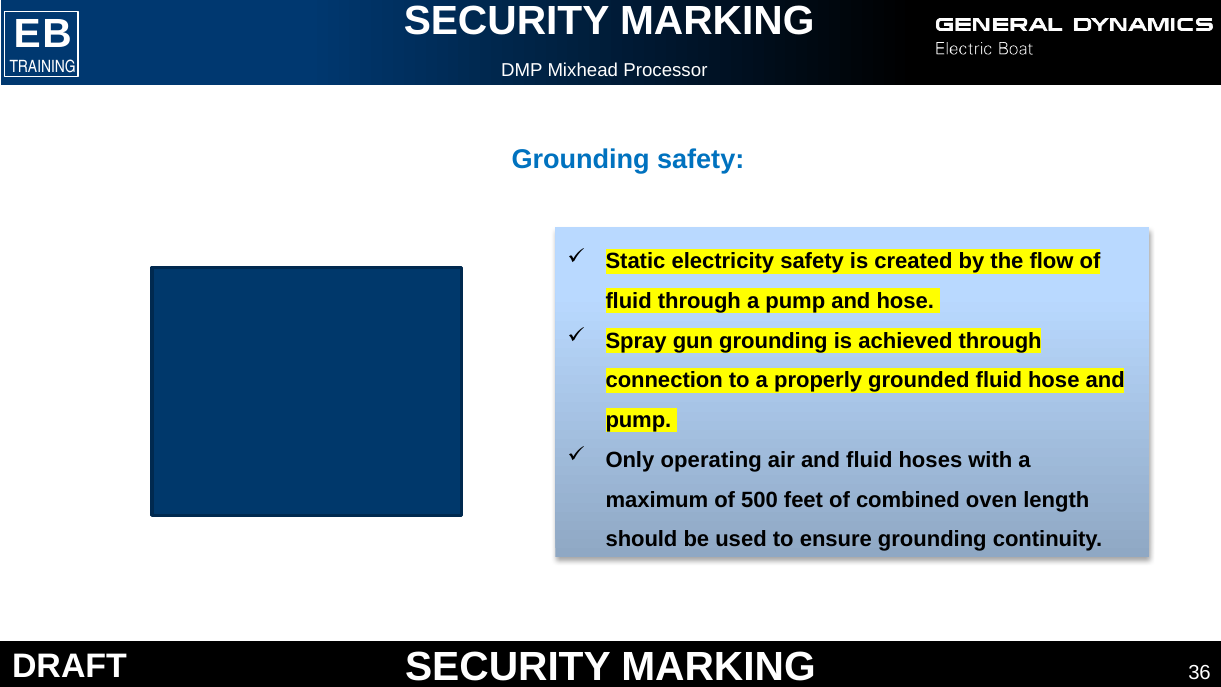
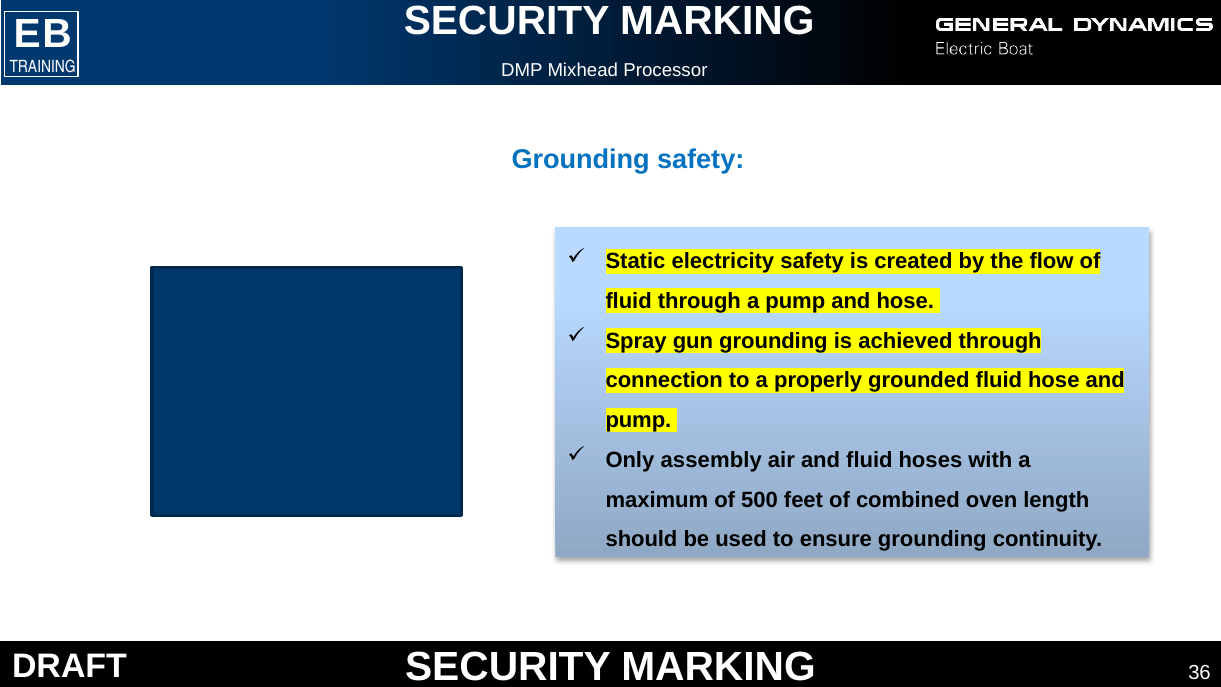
operating: operating -> assembly (711, 460)
